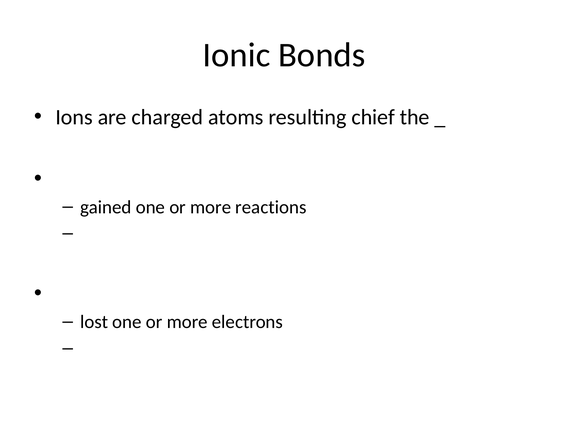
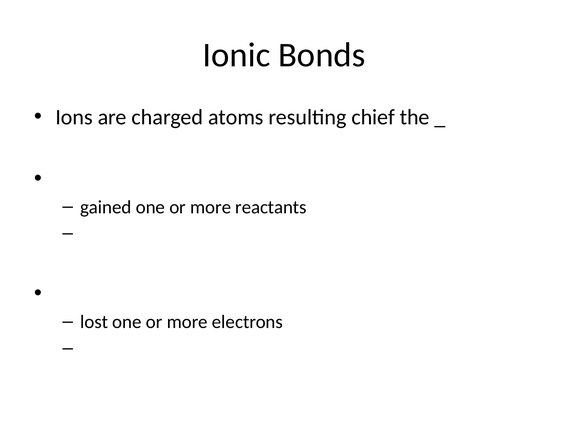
reactions: reactions -> reactants (271, 207)
